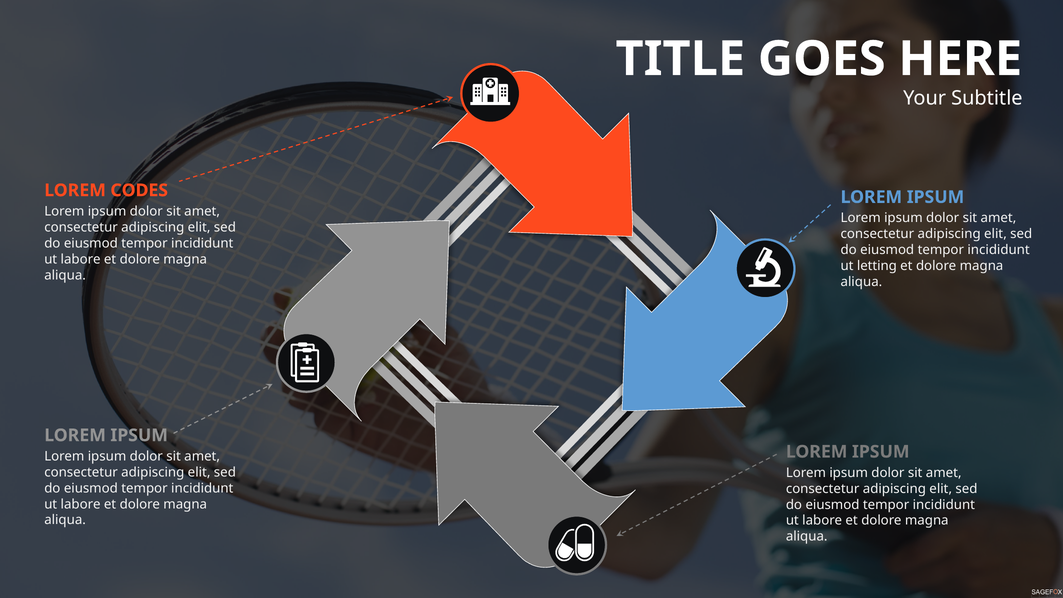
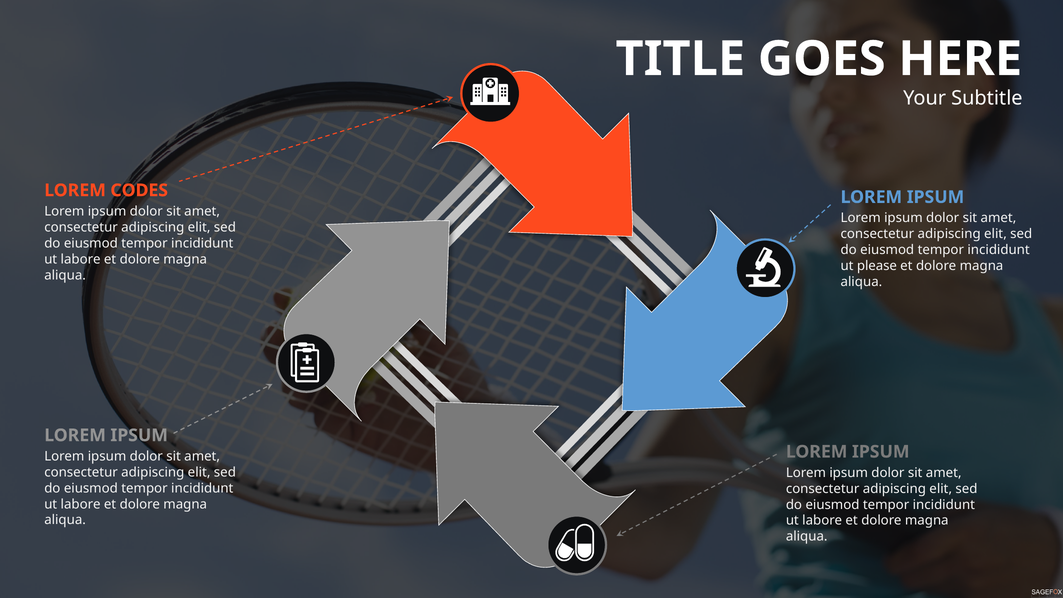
letting: letting -> please (877, 266)
